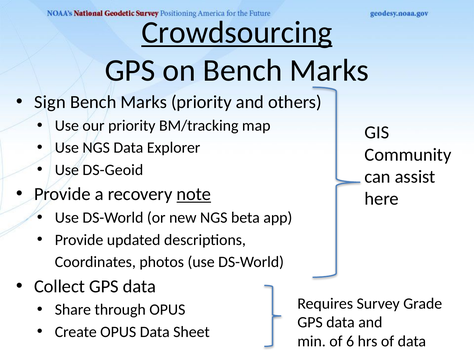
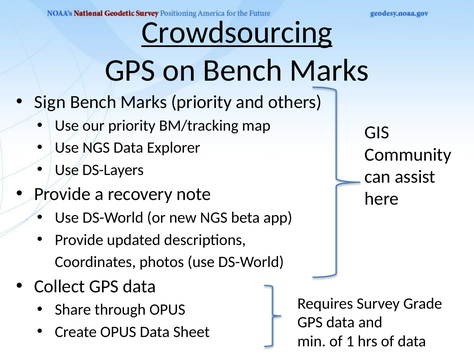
DS-Geoid: DS-Geoid -> DS-Layers (113, 170)
note underline: present -> none (194, 195)
6: 6 -> 1 (350, 342)
